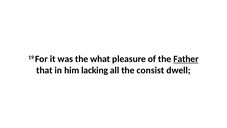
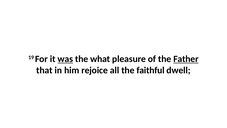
was underline: none -> present (65, 59)
lacking: lacking -> rejoice (95, 70)
consist: consist -> faithful (151, 70)
